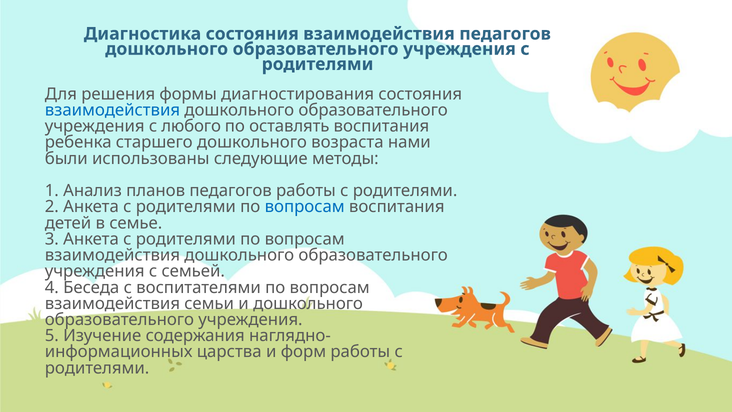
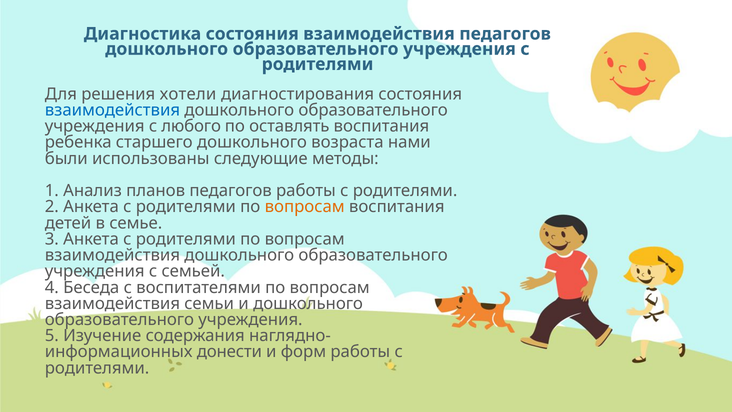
формы: формы -> хотели (188, 94)
вопросам colour: blue -> orange (305, 207)
царства: царства -> донести (229, 352)
